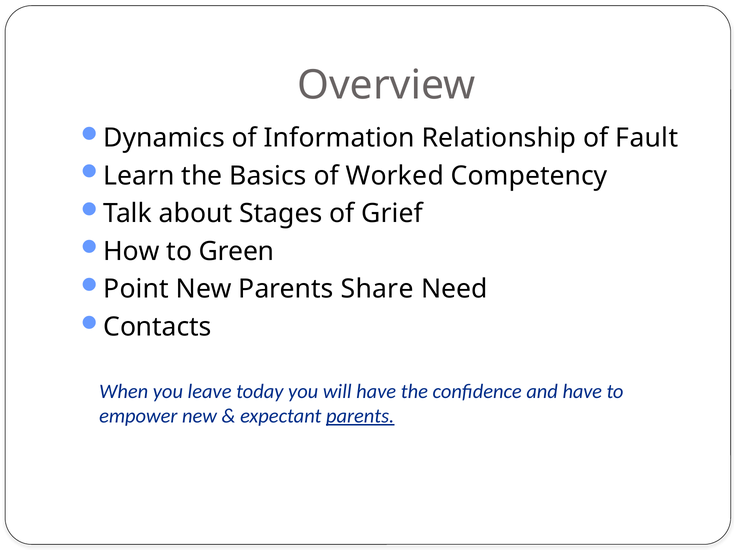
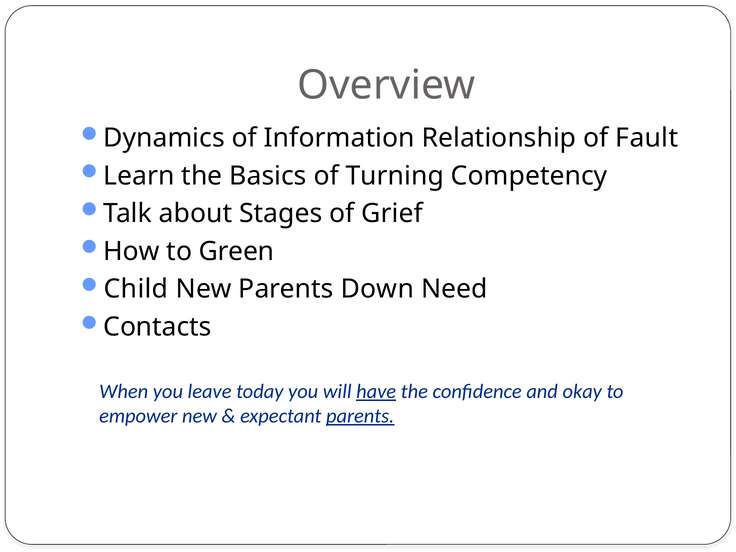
Worked: Worked -> Turning (395, 176)
Point: Point -> Child (136, 289)
Share: Share -> Down (377, 289)
have underline: none -> present (376, 391)
and have: have -> okay (582, 391)
